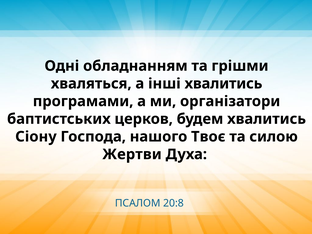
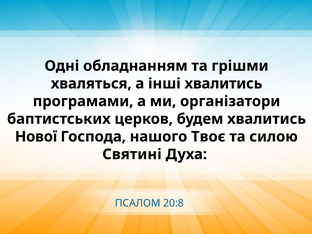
Сіону: Сіону -> Нової (36, 137)
Жертви: Жертви -> Святині (132, 154)
